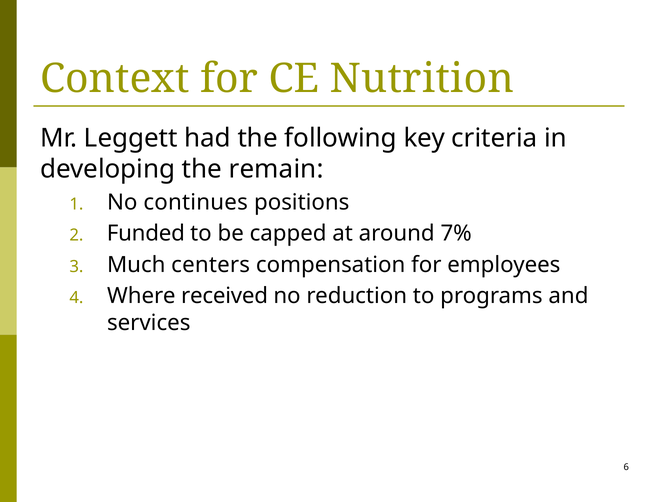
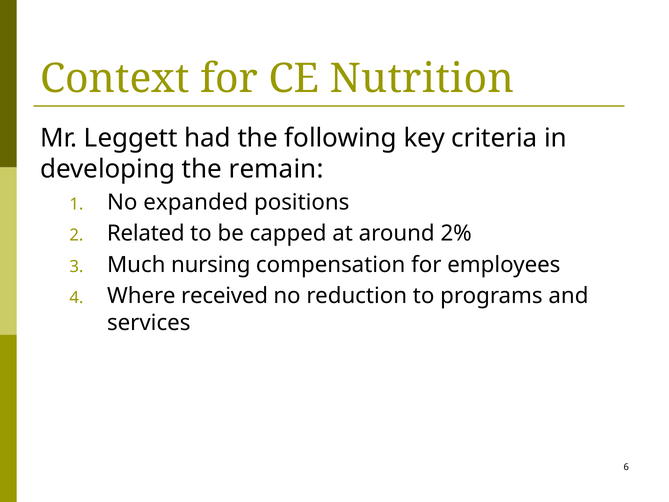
continues: continues -> expanded (196, 202)
Funded: Funded -> Related (146, 234)
7%: 7% -> 2% (456, 234)
centers: centers -> nursing (211, 265)
